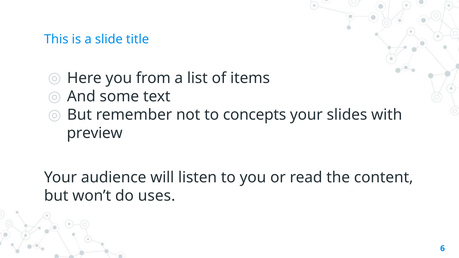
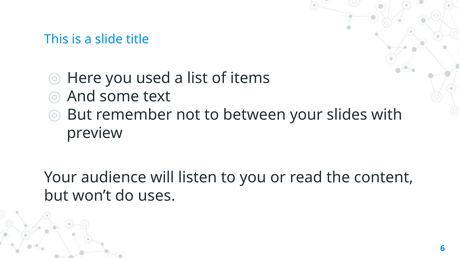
from: from -> used (153, 78)
concepts: concepts -> between (254, 115)
